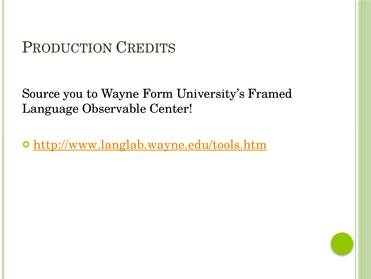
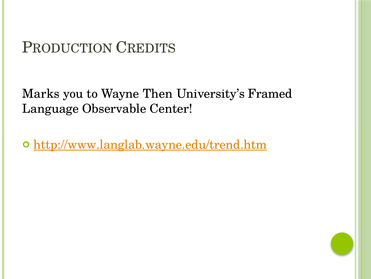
Source: Source -> Marks (41, 94)
Form: Form -> Then (158, 94)
http://www.langlab.wayne.edu/tools.htm: http://www.langlab.wayne.edu/tools.htm -> http://www.langlab.wayne.edu/trend.htm (150, 144)
